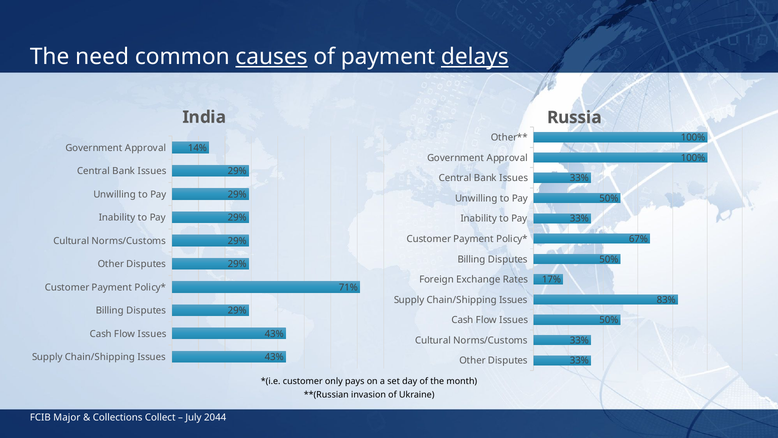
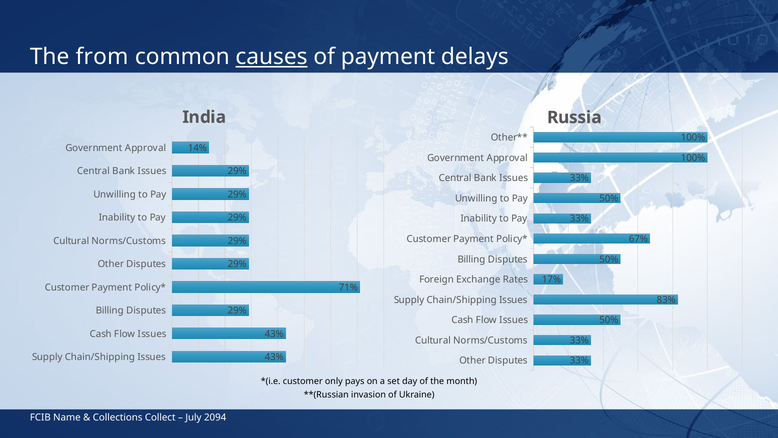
need: need -> from (102, 57)
delays underline: present -> none (475, 57)
Major: Major -> Name (67, 417)
2044: 2044 -> 2094 (215, 417)
